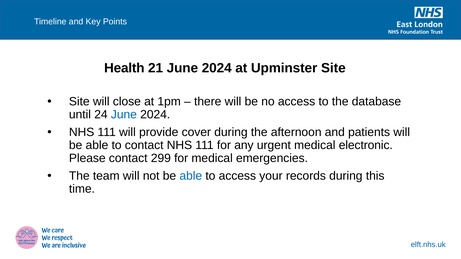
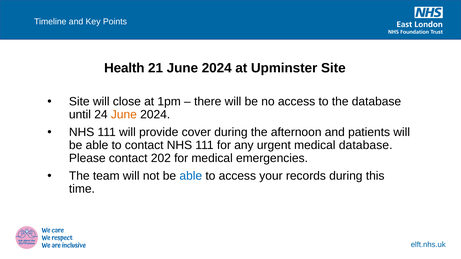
June colour: blue -> orange (124, 115)
medical electronic: electronic -> database (366, 145)
299: 299 -> 202 (161, 158)
